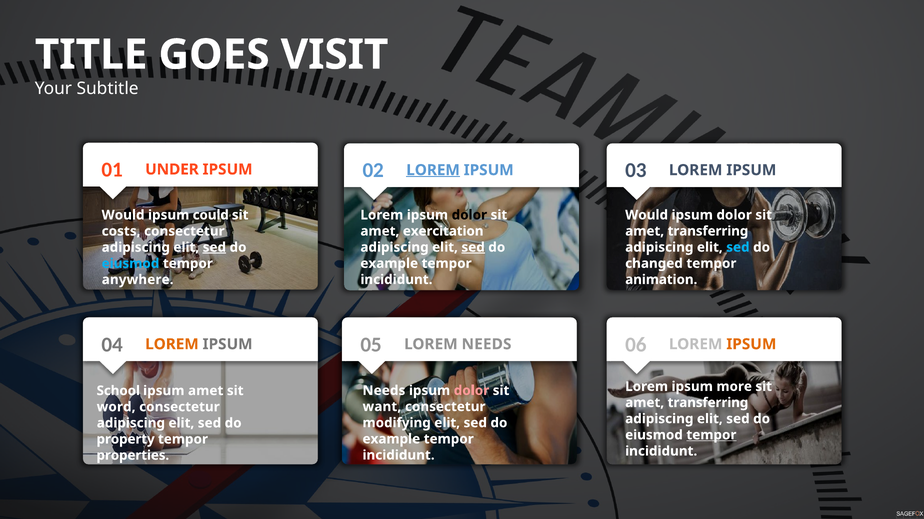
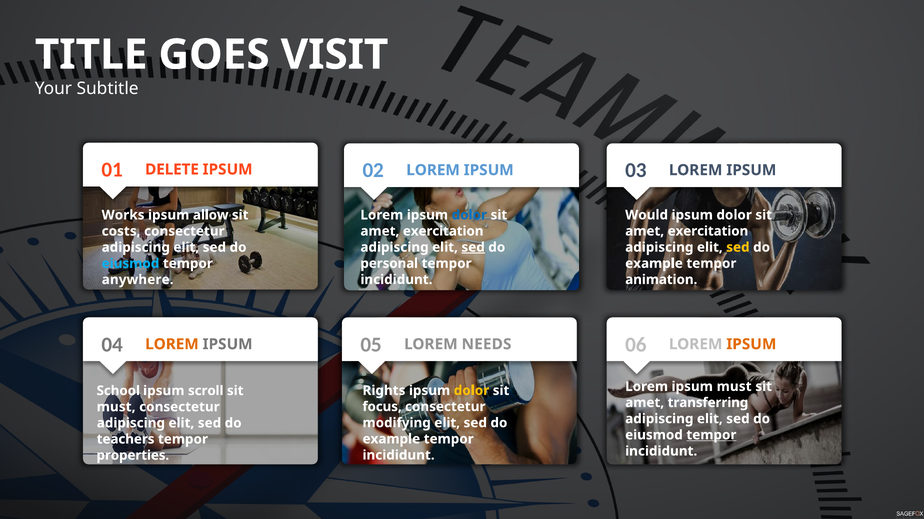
UNDER: UNDER -> DELETE (172, 170)
LOREM underline: present -> none (433, 170)
Would: Would -> Works (123, 215)
could: could -> allow (211, 215)
dolor colour: black -> blue (469, 215)
transferring: transferring -> exercitation (708, 231)
sed colour: light blue -> yellow (738, 248)
sed underline: present -> none (214, 248)
example: example -> personal (389, 264)
changed: changed -> example (654, 264)
ipsum more: more -> must (734, 387)
Needs: Needs -> Rights (384, 391)
dolor colour: pink -> yellow (472, 391)
ipsum amet: amet -> scroll (206, 391)
want: want -> focus (382, 407)
word: word -> must (116, 407)
property: property -> teachers (126, 440)
